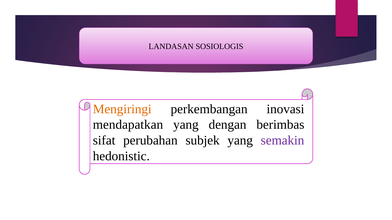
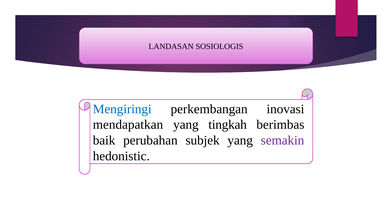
Mengiringi colour: orange -> blue (122, 109)
dengan: dengan -> tingkah (228, 125)
sifat: sifat -> baik (104, 141)
